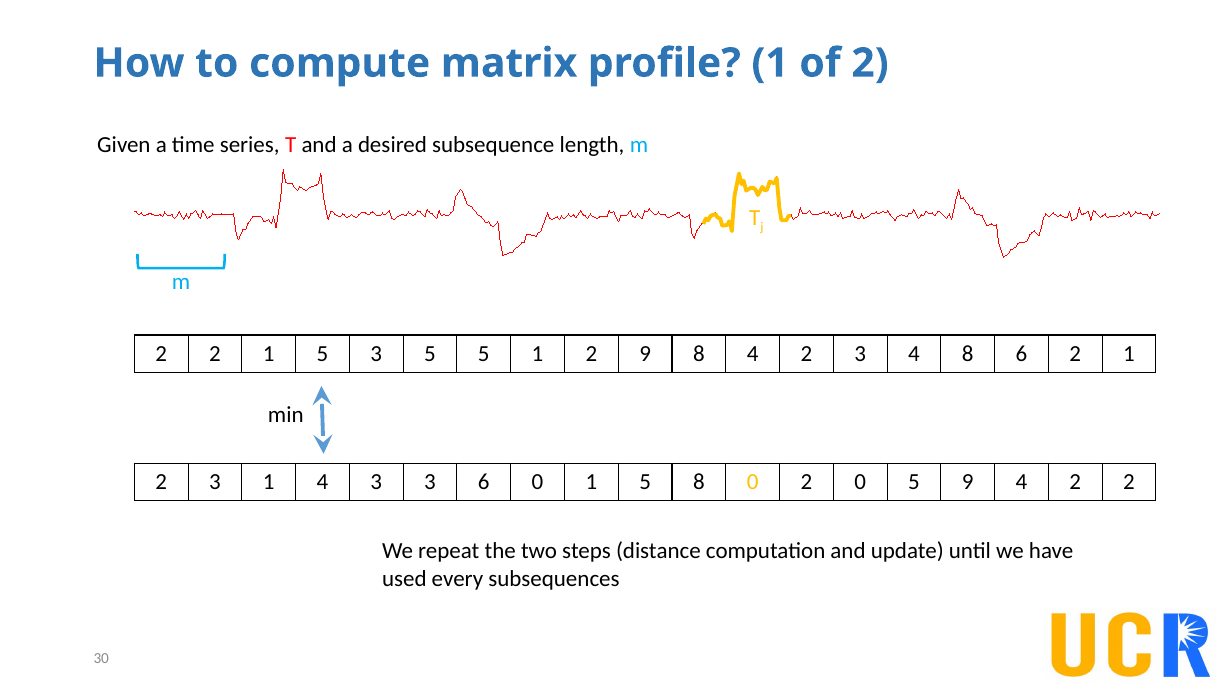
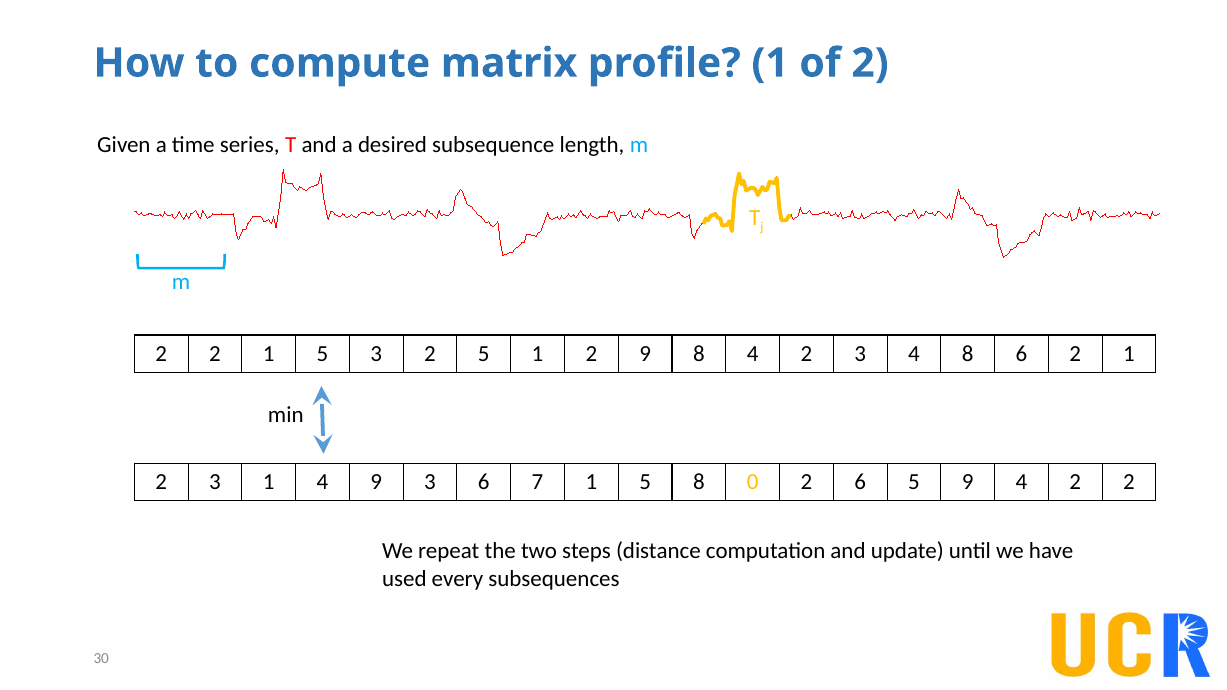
3 5: 5 -> 2 (430, 354)
4 3: 3 -> 9 (376, 482)
6 0: 0 -> 7 (538, 482)
2 0: 0 -> 6 (860, 482)
